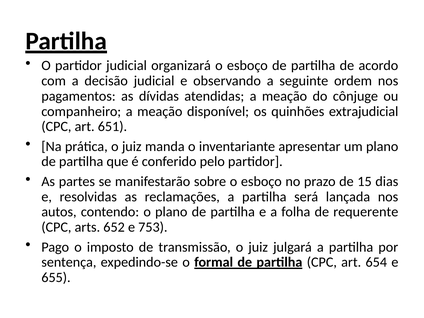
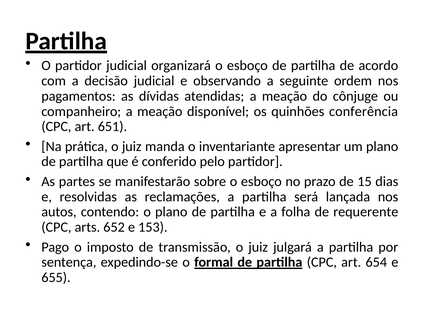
extrajudicial: extrajudicial -> conferência (364, 111)
753: 753 -> 153 (153, 227)
